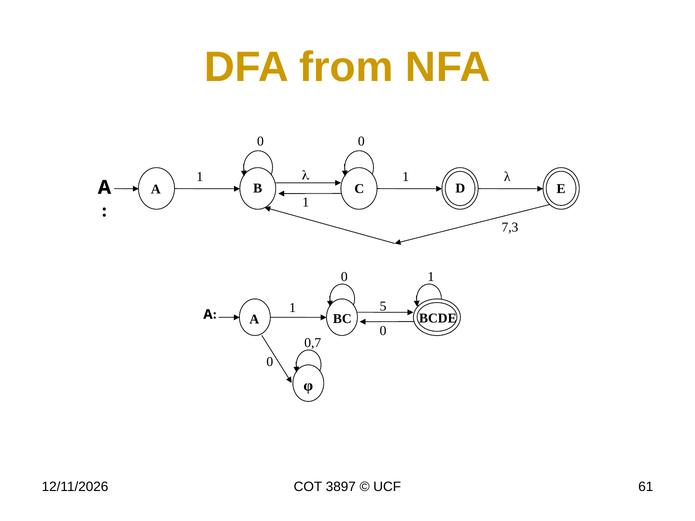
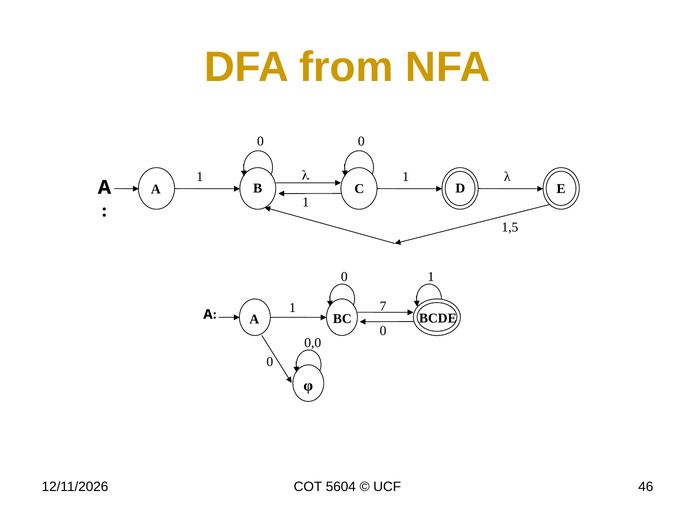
7,3: 7,3 -> 1,5 (510, 228)
5: 5 -> 7 (383, 307)
0,7: 0,7 -> 0,0 (313, 343)
3897: 3897 -> 5604 (341, 487)
61: 61 -> 46 (646, 487)
